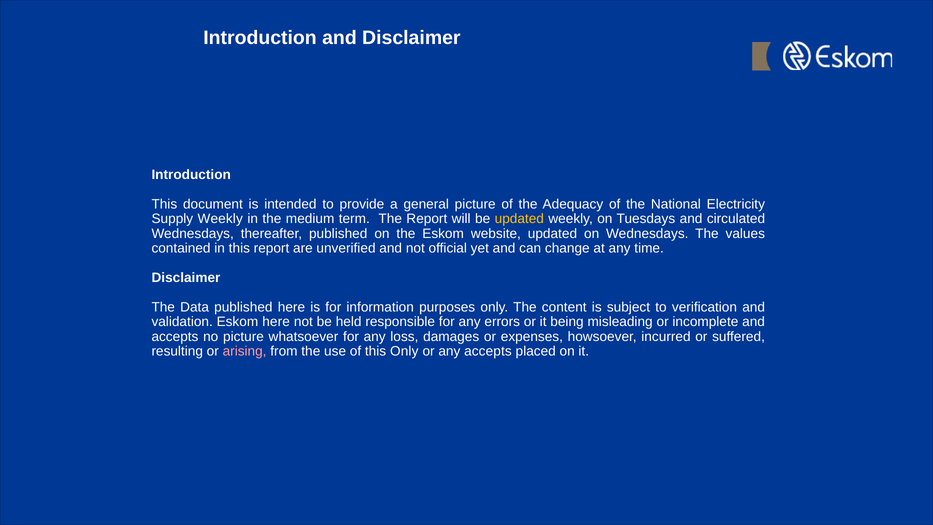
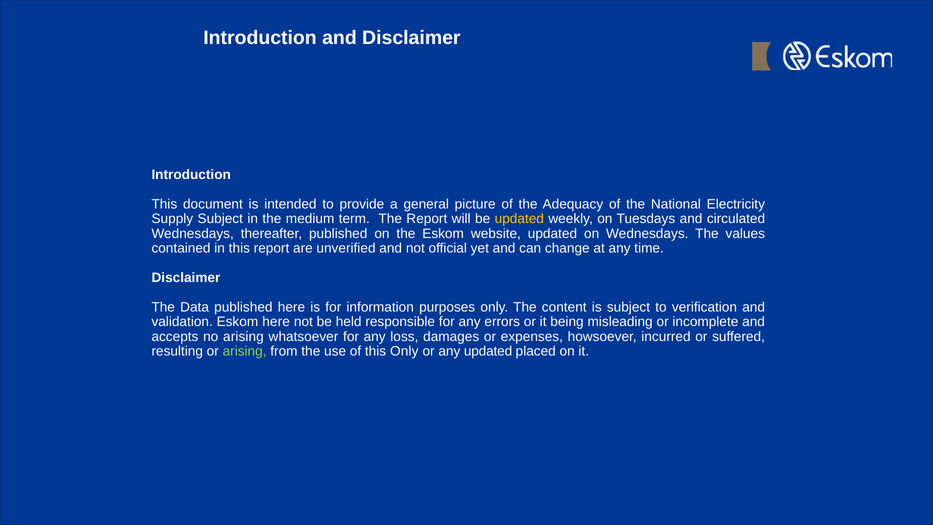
Supply Weekly: Weekly -> Subject (220, 219)
no picture: picture -> arising (243, 337)
arising colour: pink -> light green (245, 351)
any accepts: accepts -> updated (488, 351)
